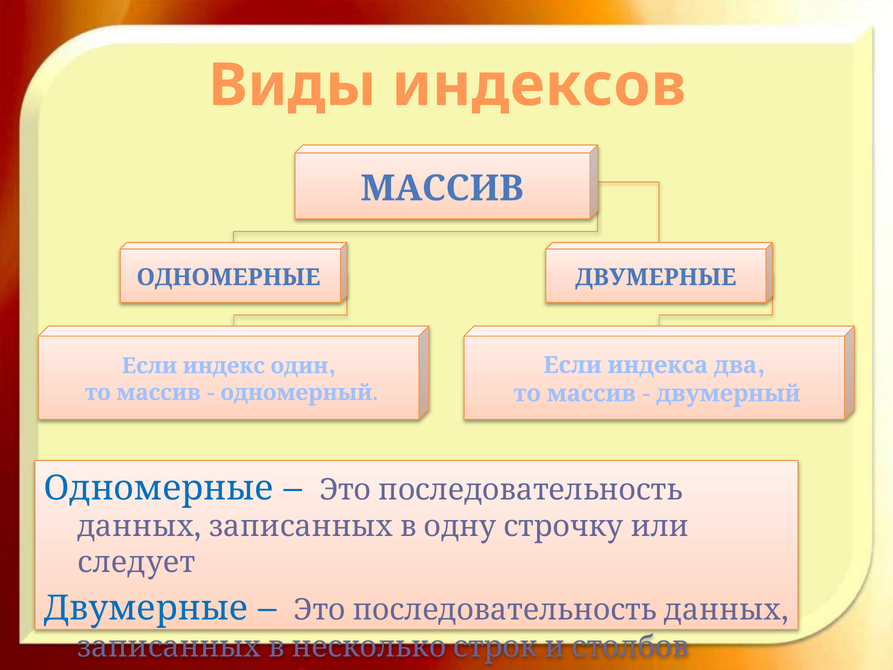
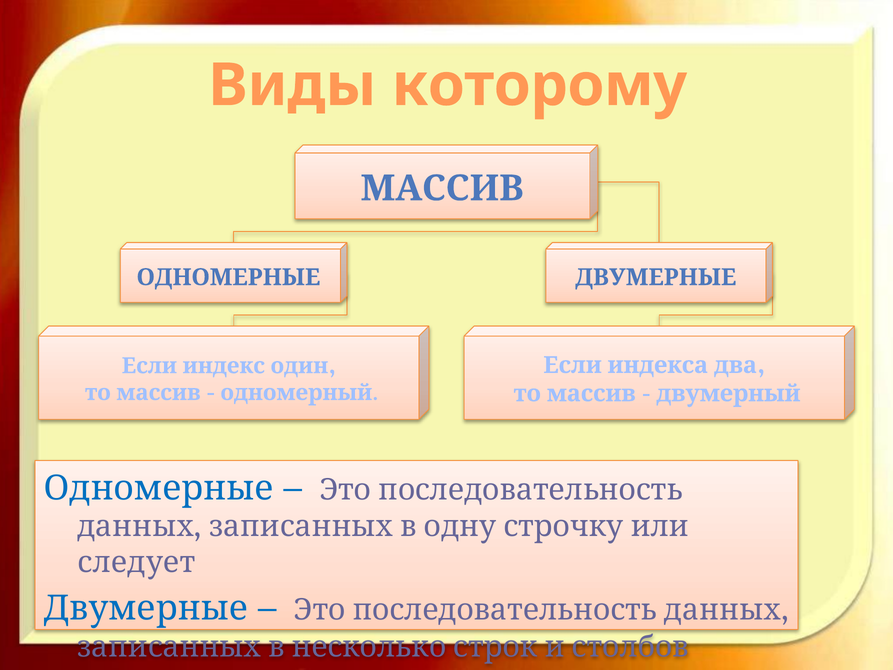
индексов: индексов -> которому (539, 85)
